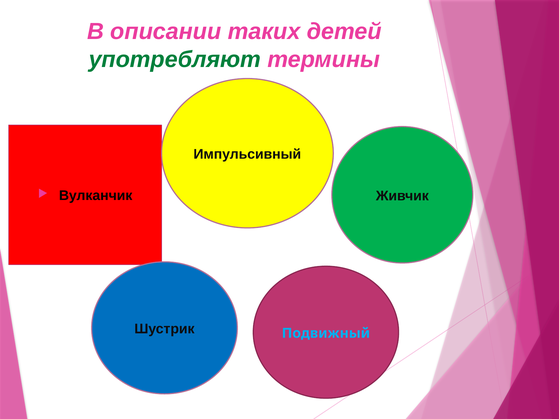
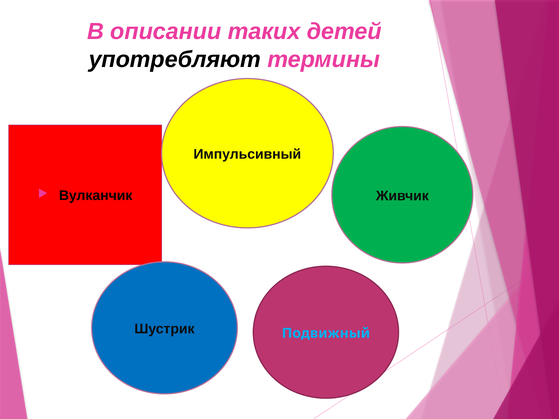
употребляют colour: green -> black (175, 59)
